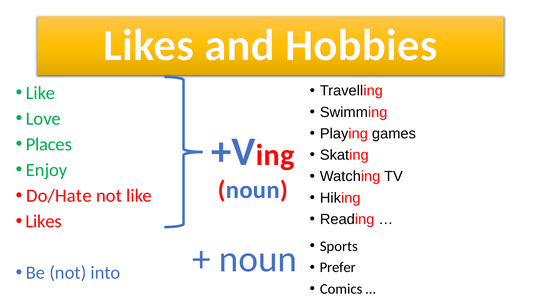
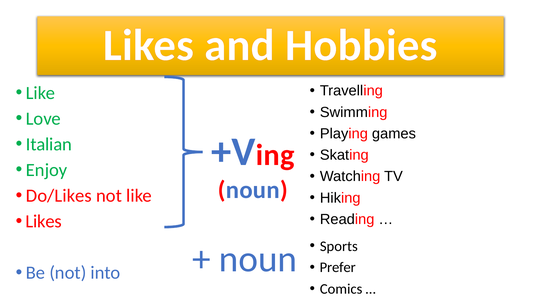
Places: Places -> Italian (49, 144)
Do/Hate: Do/Hate -> Do/Likes (59, 196)
